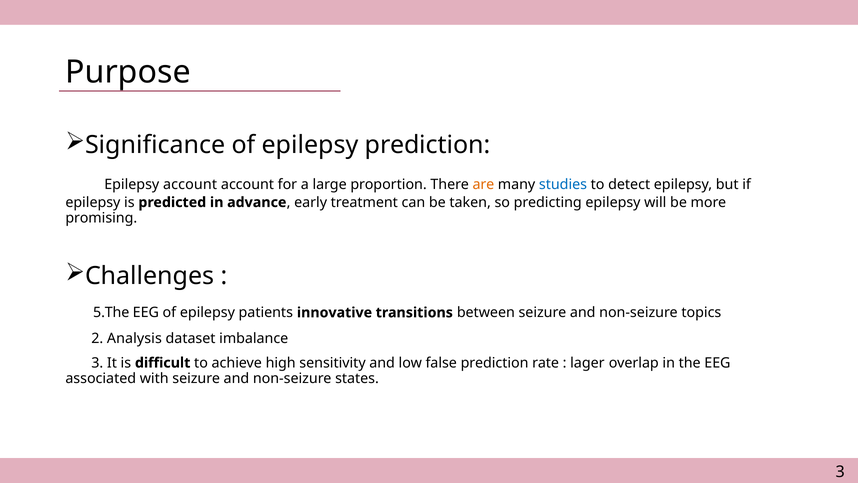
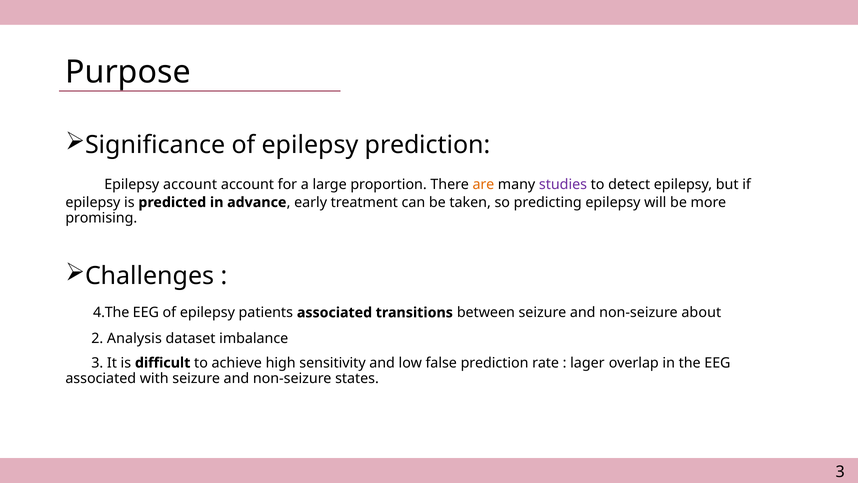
studies colour: blue -> purple (563, 184)
5.The: 5.The -> 4.The (111, 312)
patients innovative: innovative -> associated (334, 312)
topics: topics -> about (701, 312)
